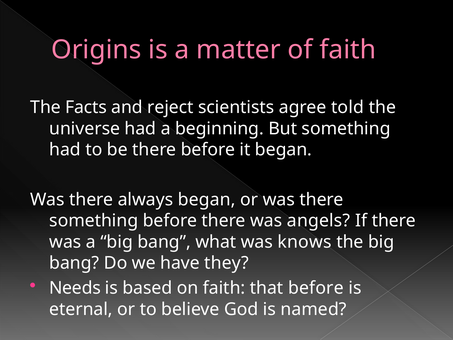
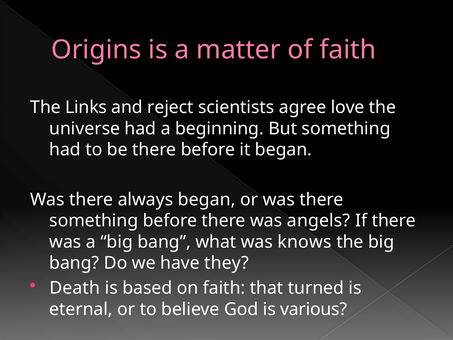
Facts: Facts -> Links (86, 107)
told: told -> love (348, 107)
Needs: Needs -> Death (75, 288)
that before: before -> turned (316, 288)
named: named -> various (314, 309)
